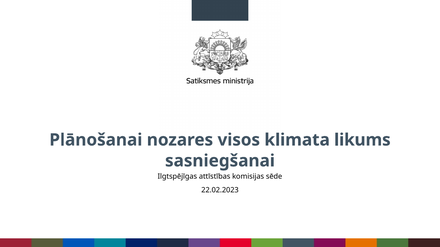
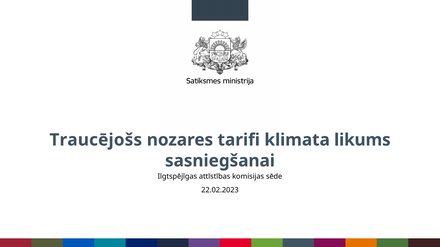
Plānošanai: Plānošanai -> Traucējošs (96, 140)
visos: visos -> tarifi (239, 140)
